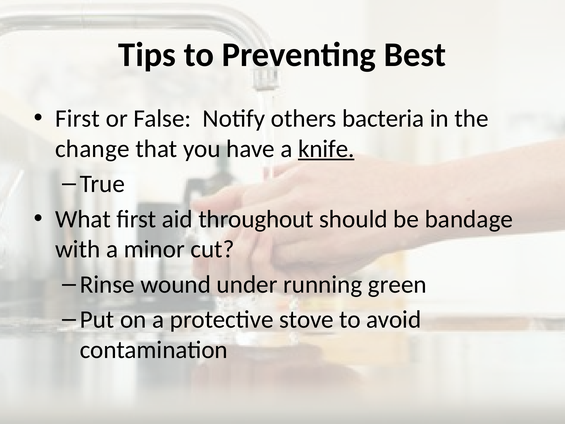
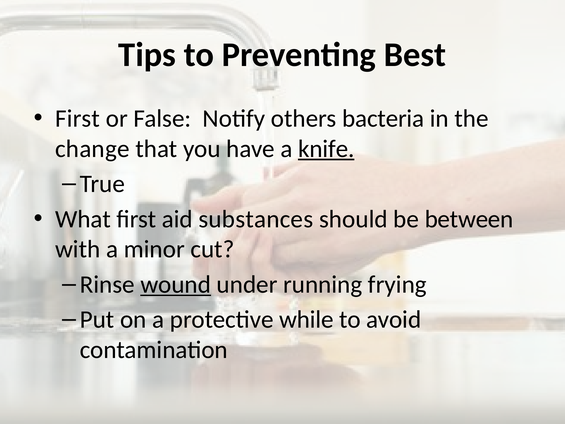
throughout: throughout -> substances (256, 219)
bandage: bandage -> between (469, 219)
wound underline: none -> present (176, 284)
green: green -> frying (397, 284)
stove: stove -> while (306, 319)
